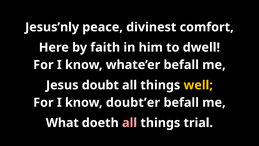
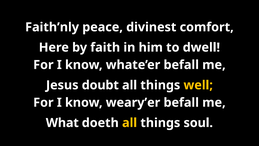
Jesus’nly: Jesus’nly -> Faith’nly (52, 27)
doubt’er: doubt’er -> weary’er (133, 102)
all colour: pink -> yellow (130, 123)
trial: trial -> soul (198, 123)
